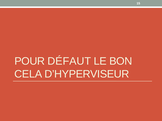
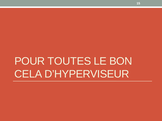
DÉFAUT: DÉFAUT -> TOUTES (69, 61)
